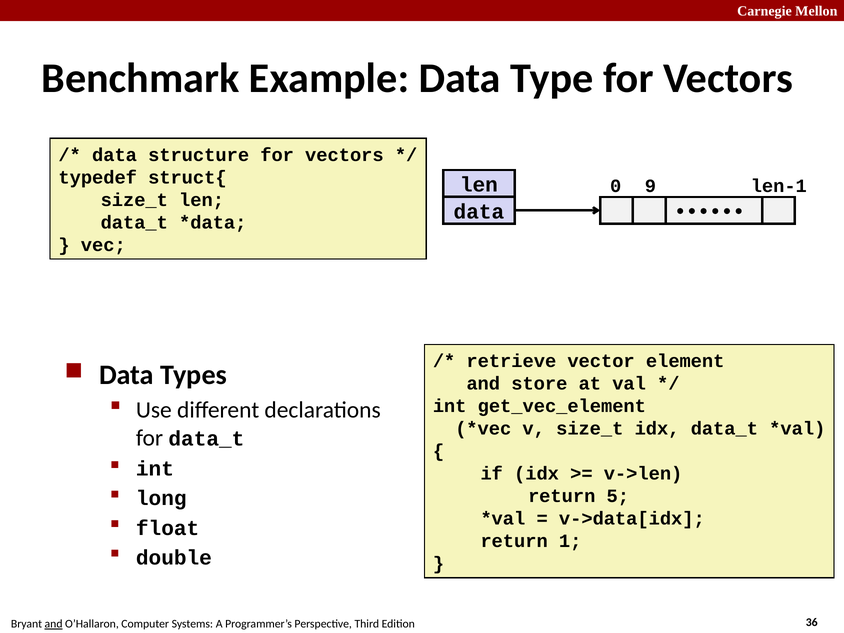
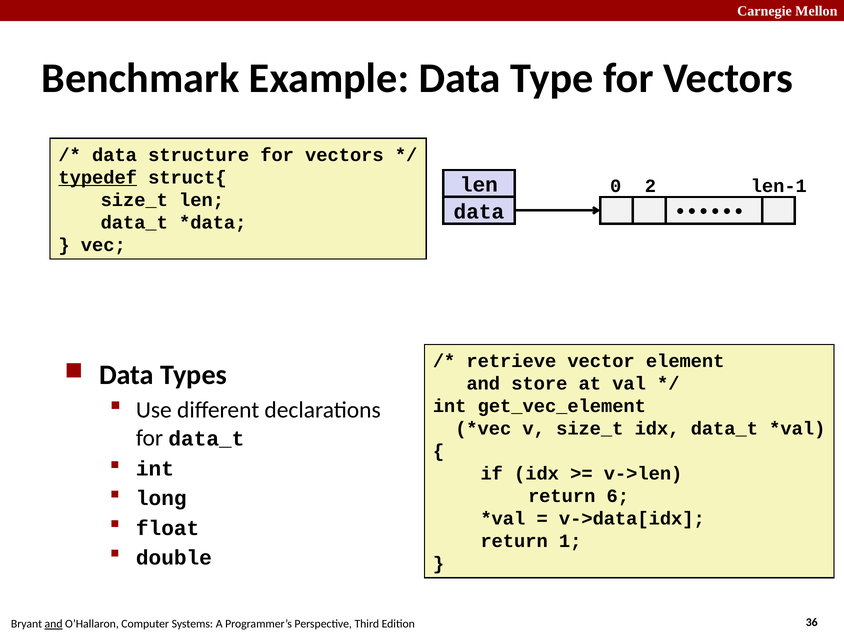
typedef underline: none -> present (98, 177)
9: 9 -> 2 (650, 186)
5: 5 -> 6 (618, 496)
